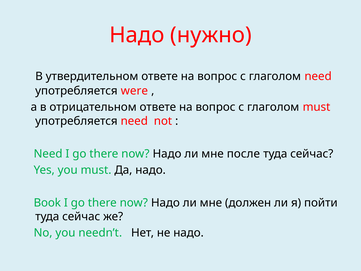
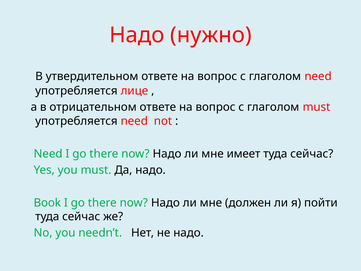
were: were -> лице (134, 91)
после: после -> имеет (243, 154)
